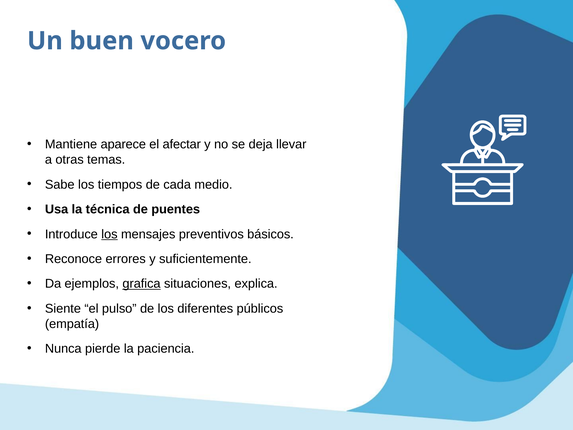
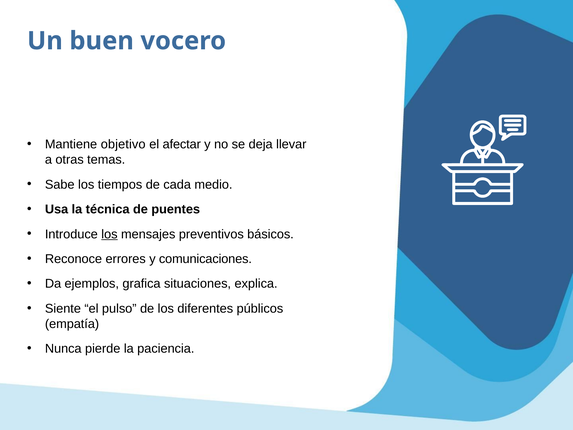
aparece: aparece -> objetivo (123, 144)
suficientemente: suficientemente -> comunicaciones (205, 259)
grafica underline: present -> none (142, 284)
